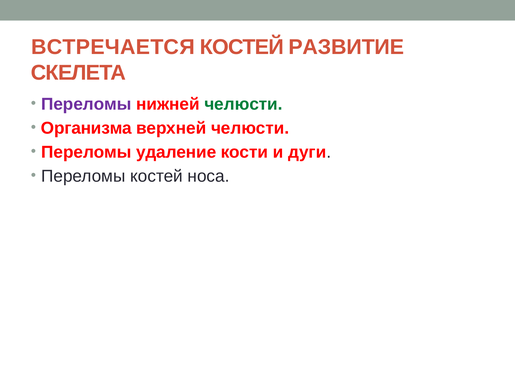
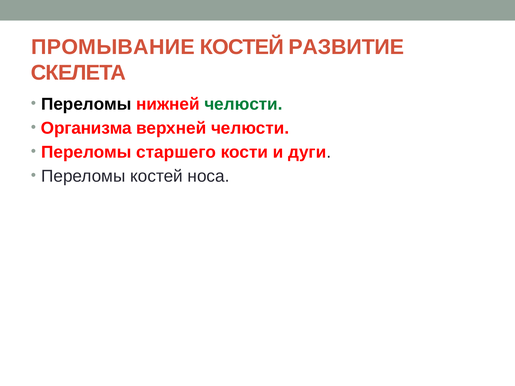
ВСТРЕЧАЕТСЯ: ВСТРЕЧАЕТСЯ -> ПРОМЫВАНИЕ (113, 47)
Переломы colour: purple -> black (86, 104)
удаление: удаление -> старшего (176, 152)
